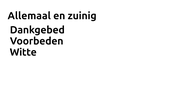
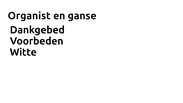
Allemaal: Allemaal -> Organist (29, 16)
zuinig: zuinig -> ganse (82, 16)
